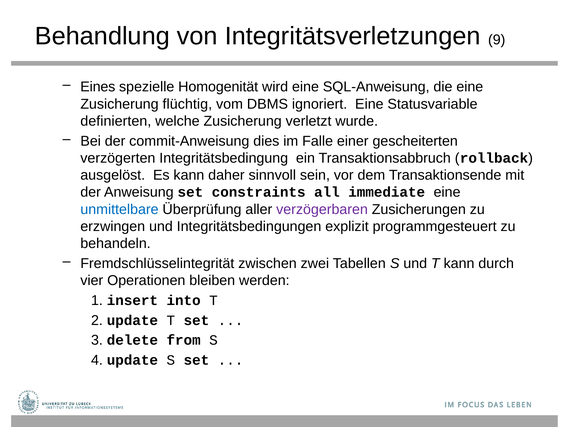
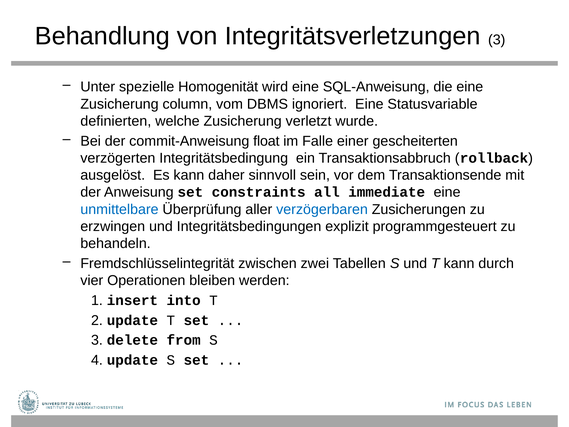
Integritätsverletzungen 9: 9 -> 3 (497, 40)
Eines: Eines -> Unter (98, 87)
flüchtig: flüchtig -> column (187, 104)
dies: dies -> float (266, 141)
verzögerbaren colour: purple -> blue (322, 209)
